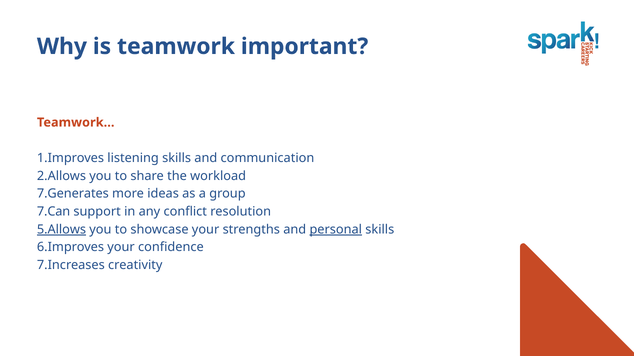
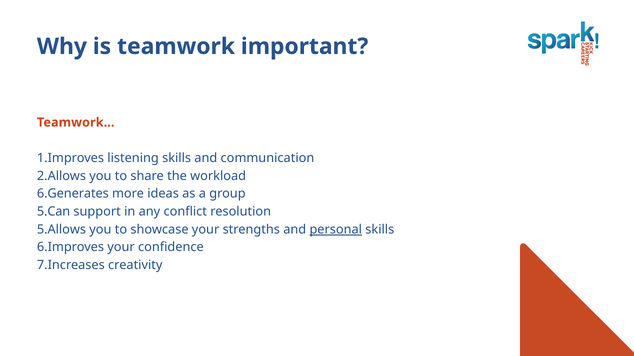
7.Generates: 7.Generates -> 6.Generates (73, 194)
7.Can: 7.Can -> 5.Can (54, 212)
5.Allows underline: present -> none (61, 230)
